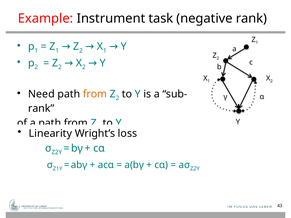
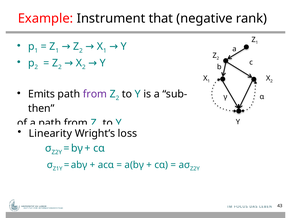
task: task -> that (161, 18)
Need: Need -> Emits (41, 94)
from colour: orange -> purple (95, 94)
rank: rank -> then (41, 109)
